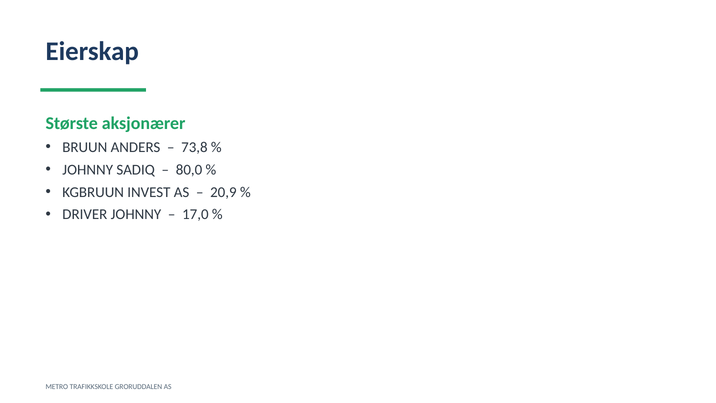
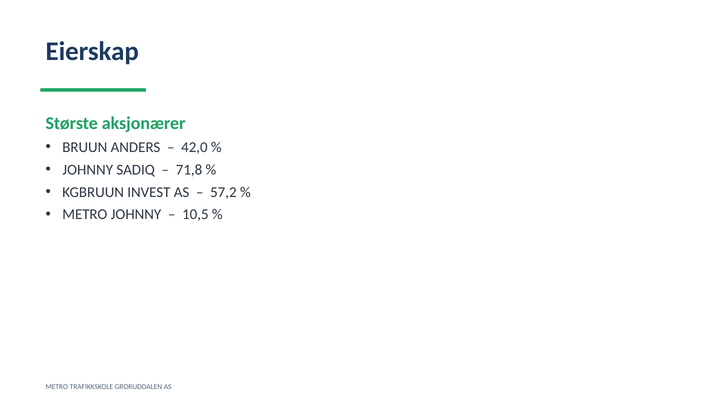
73,8: 73,8 -> 42,0 (194, 147)
80,0: 80,0 -> 71,8 (189, 170)
20,9: 20,9 -> 57,2 (223, 192)
DRIVER: DRIVER -> METRO (85, 214)
17,0: 17,0 -> 10,5 (195, 214)
